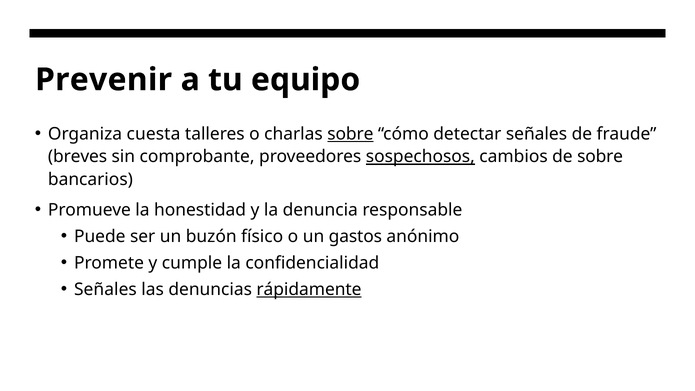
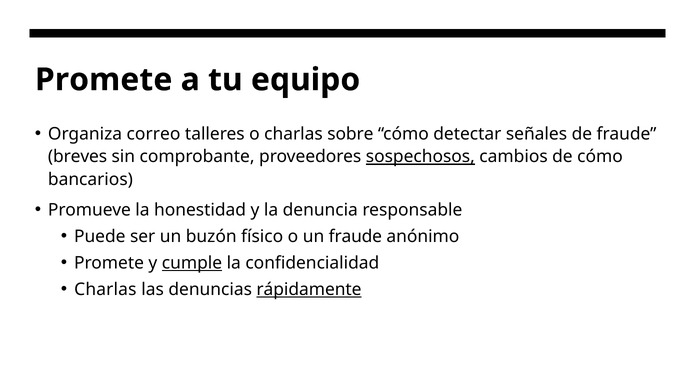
Prevenir: Prevenir -> Promete (104, 80)
cuesta: cuesta -> correo (154, 134)
sobre underline: present -> none (350, 134)
de sobre: sobre -> cómo (600, 157)
un gastos: gastos -> fraude (355, 236)
cumple underline: none -> present (192, 263)
Señales: Señales -> Charlas (105, 289)
